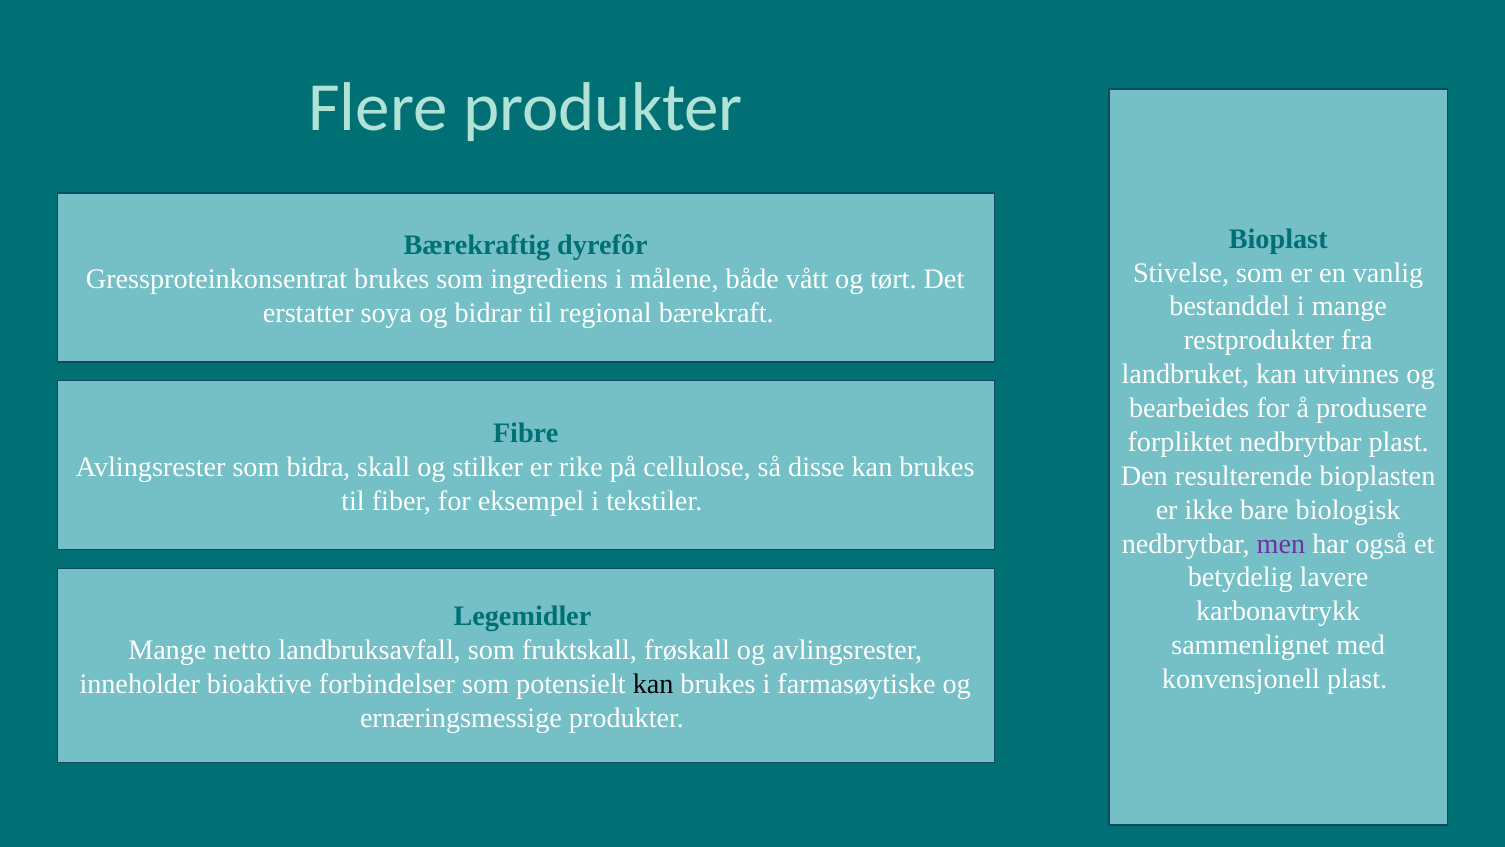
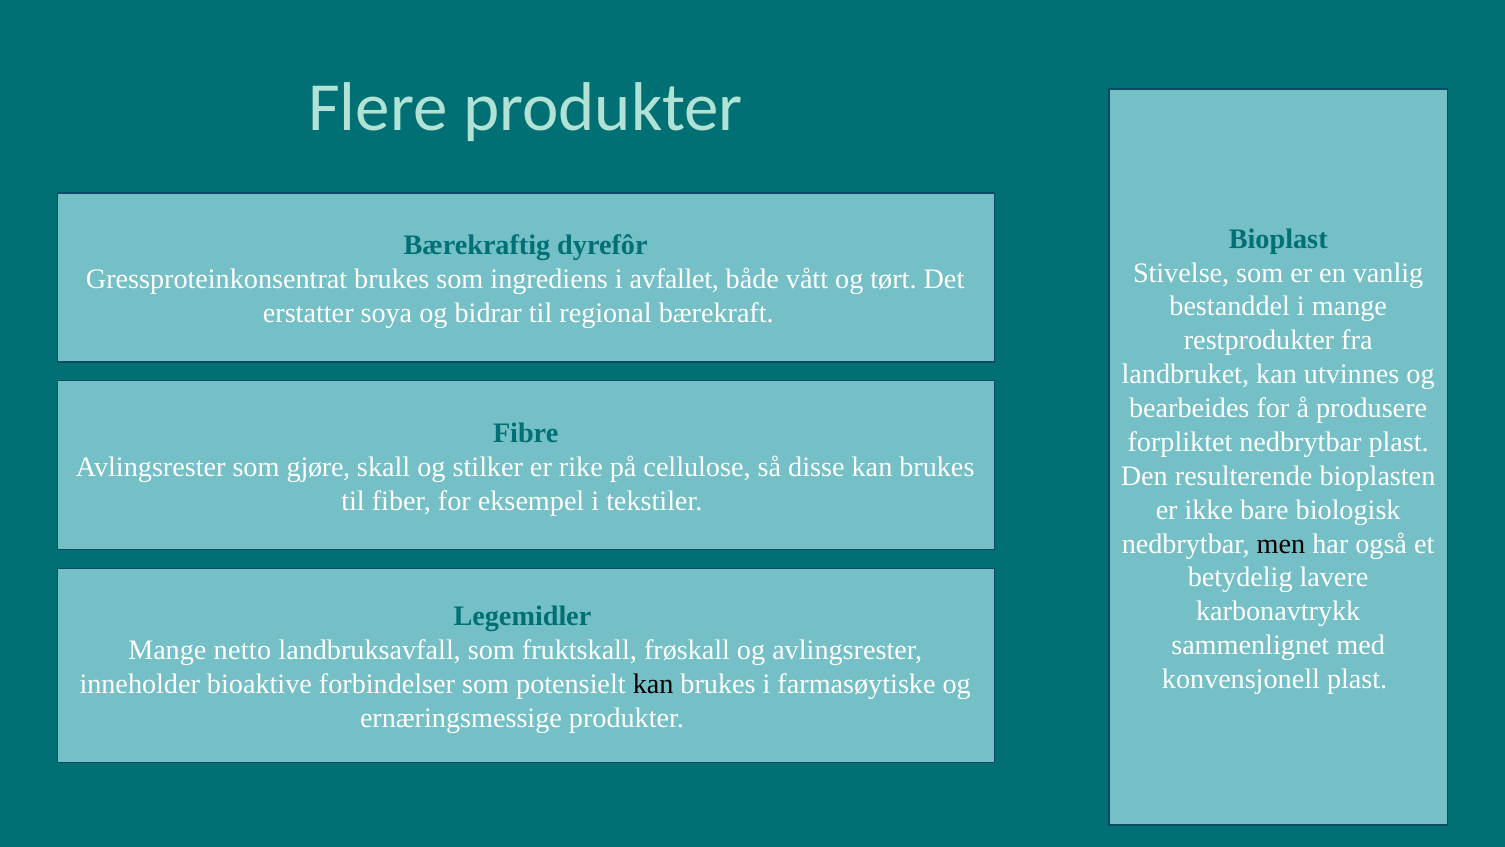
målene: målene -> avfallet (674, 279)
bidra: bidra -> gjøre (318, 467)
men colour: purple -> black (1281, 544)
